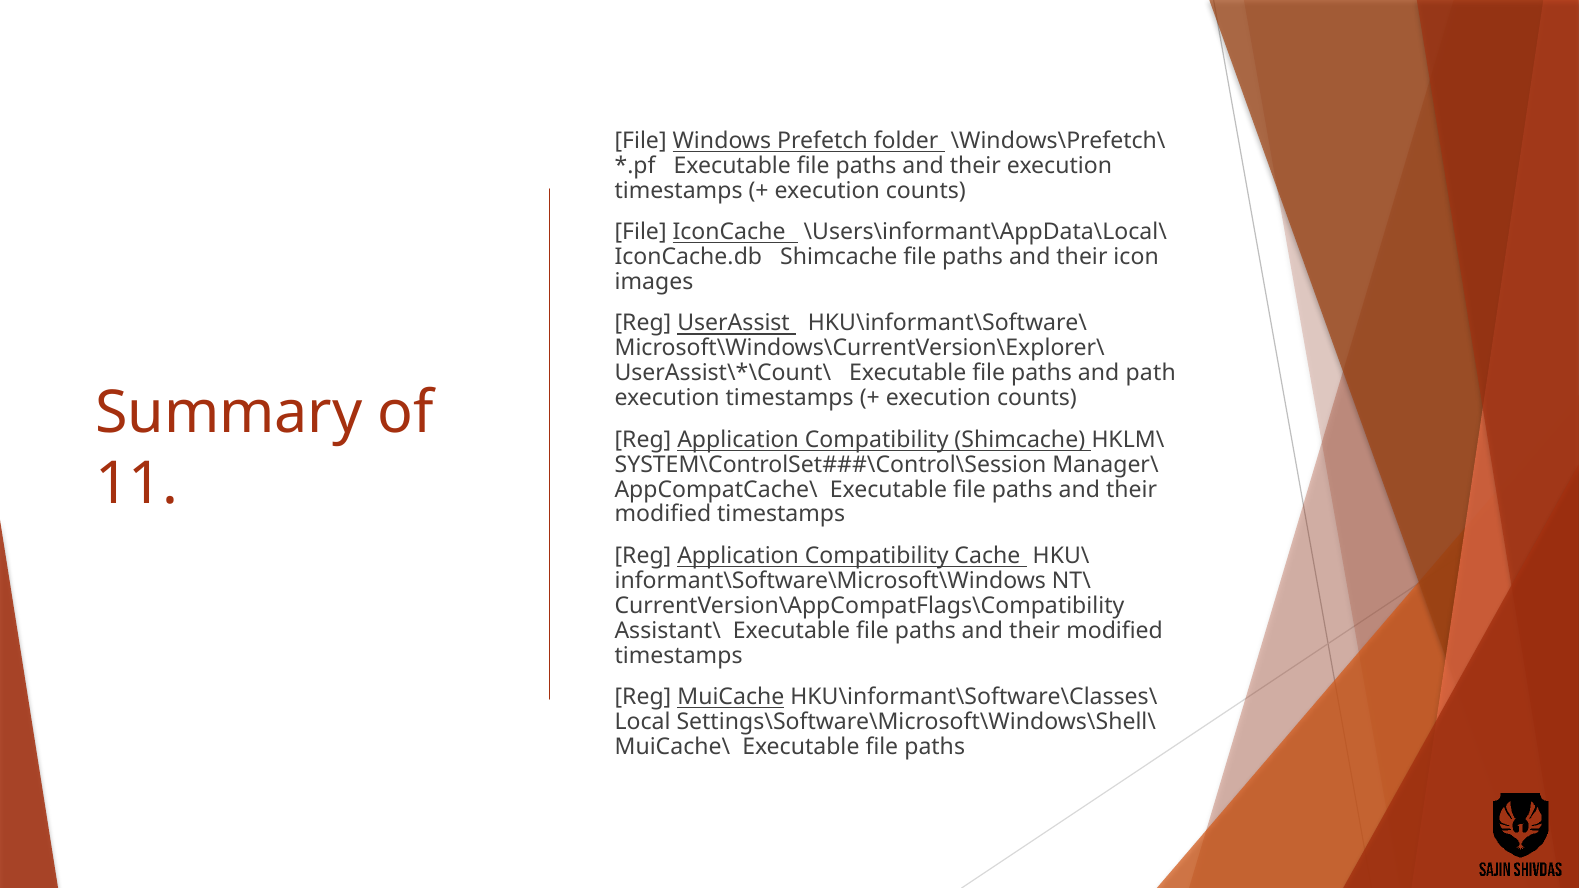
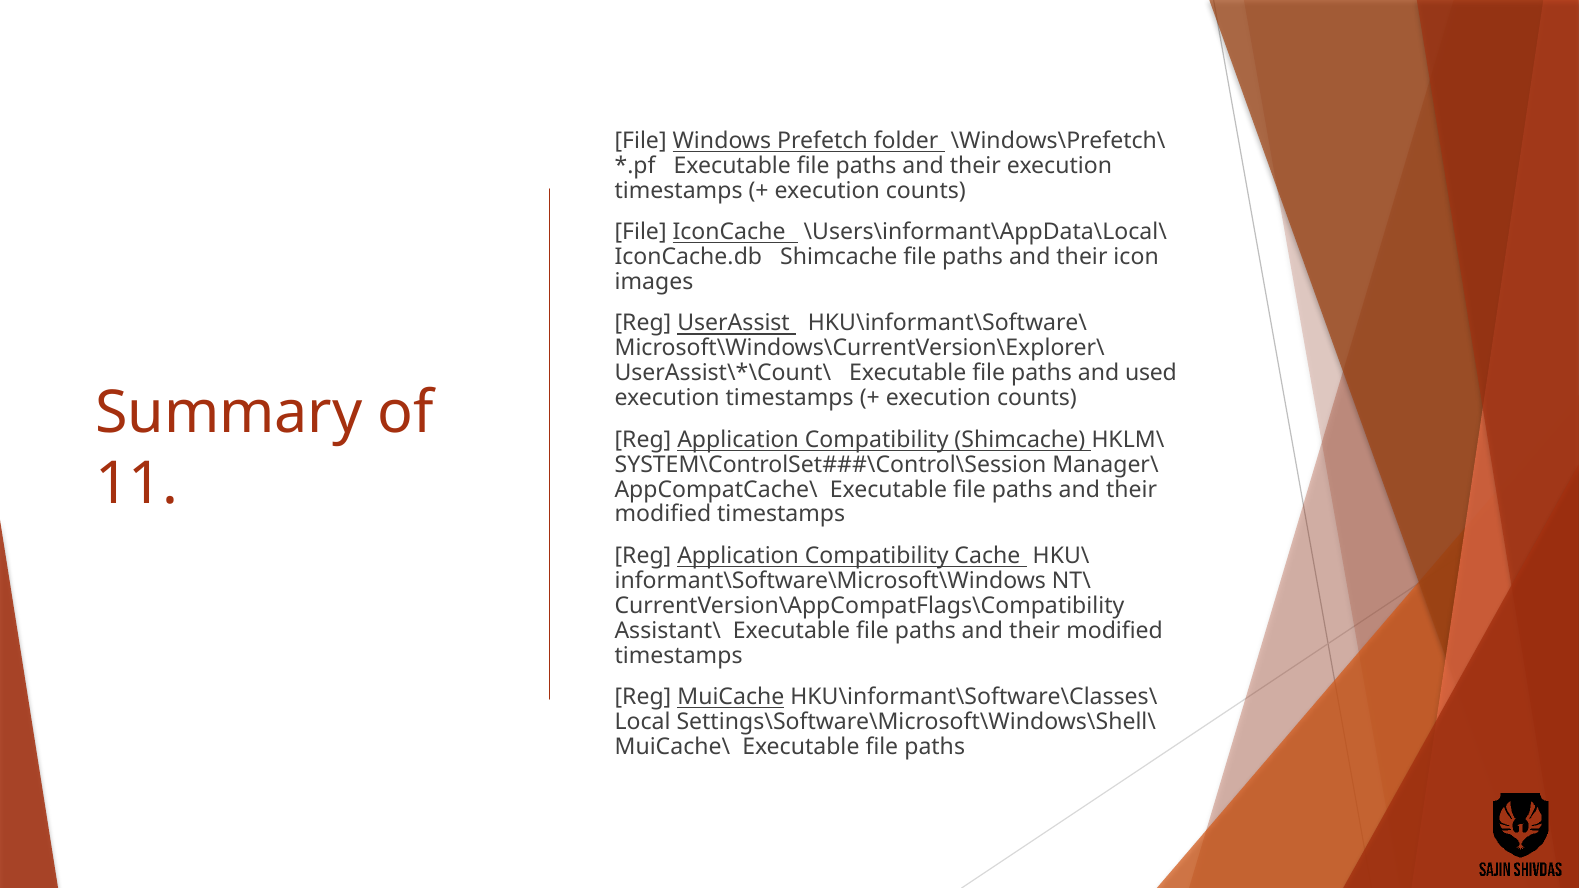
path: path -> used (1151, 373)
